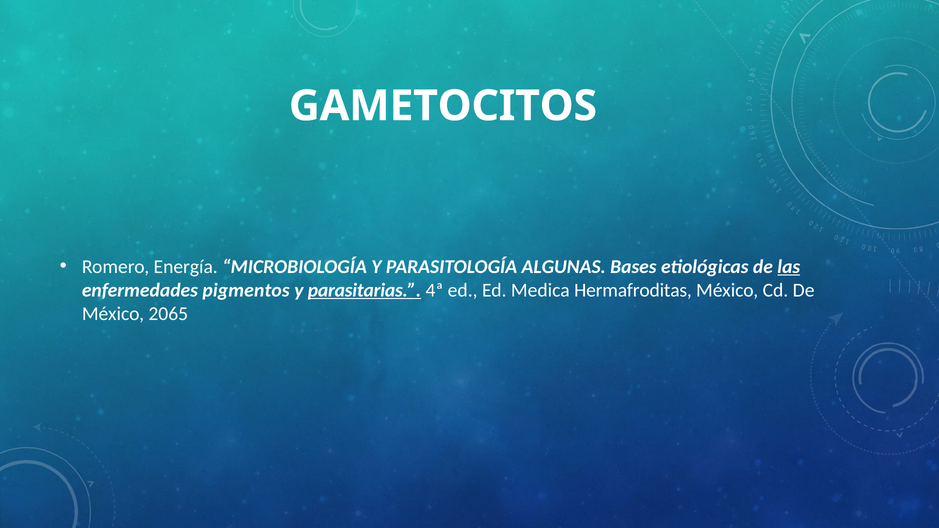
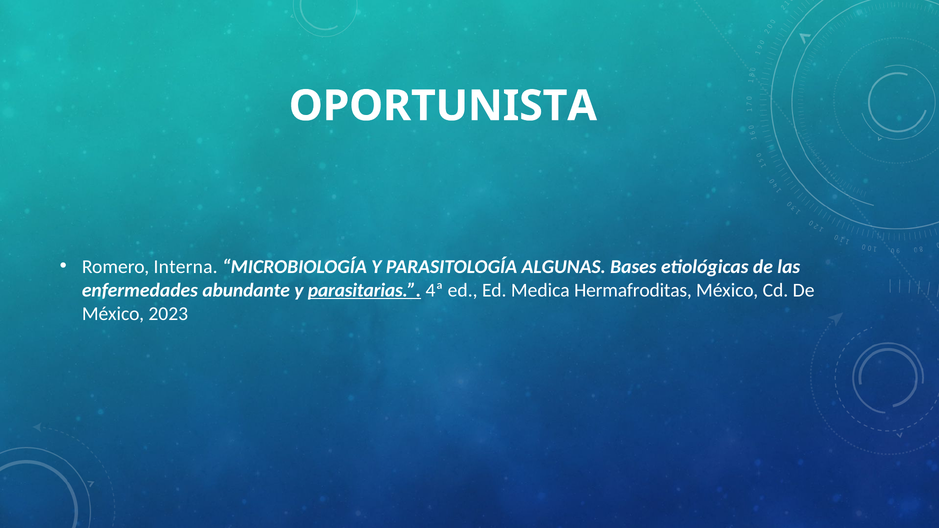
GAMETOCITOS: GAMETOCITOS -> OPORTUNISTA (443, 106)
Energía: Energía -> Interna (186, 267)
las underline: present -> none (789, 267)
pigmentos: pigmentos -> abundante (246, 290)
2065: 2065 -> 2023 (168, 314)
